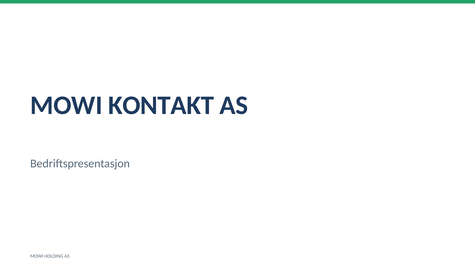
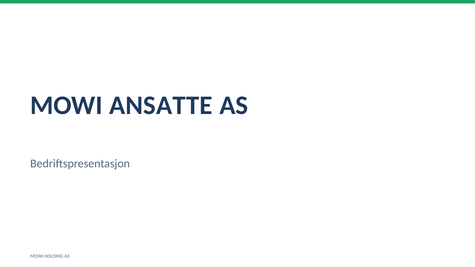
KONTAKT: KONTAKT -> ANSATTE (161, 105)
